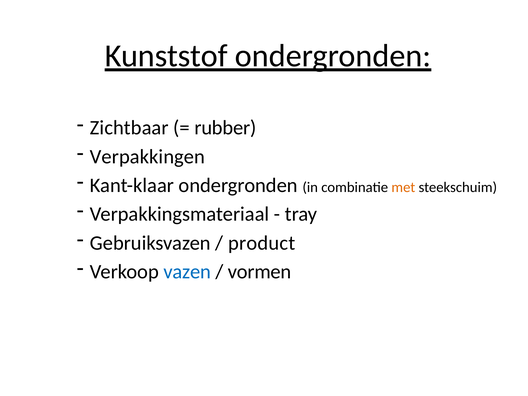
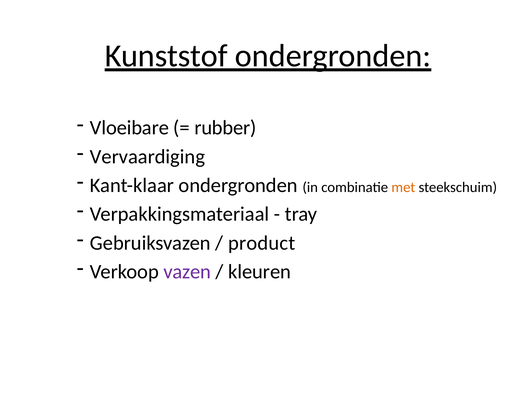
Zichtbaar: Zichtbaar -> Vloeibare (129, 128)
Verpakkingen: Verpakkingen -> Vervaardiging (147, 157)
vazen colour: blue -> purple (187, 272)
vormen: vormen -> kleuren (260, 272)
